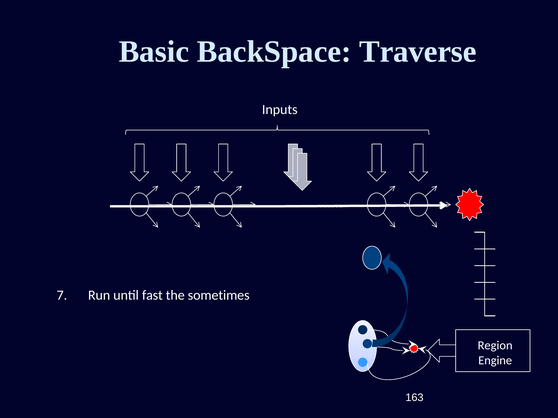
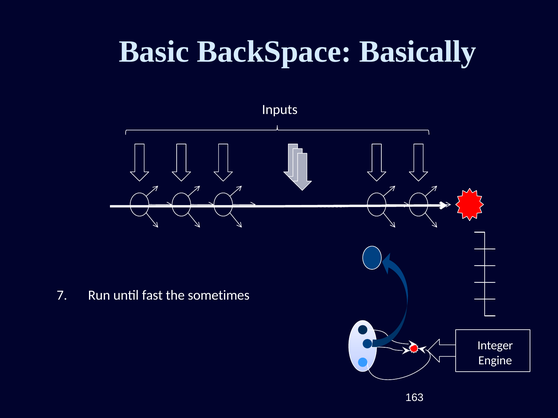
Traverse: Traverse -> Basically (418, 52)
Region: Region -> Integer (495, 346)
